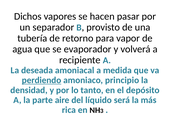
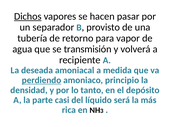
Dichos underline: none -> present (28, 16)
evaporador: evaporador -> transmisión (88, 49)
aire: aire -> casi (62, 100)
